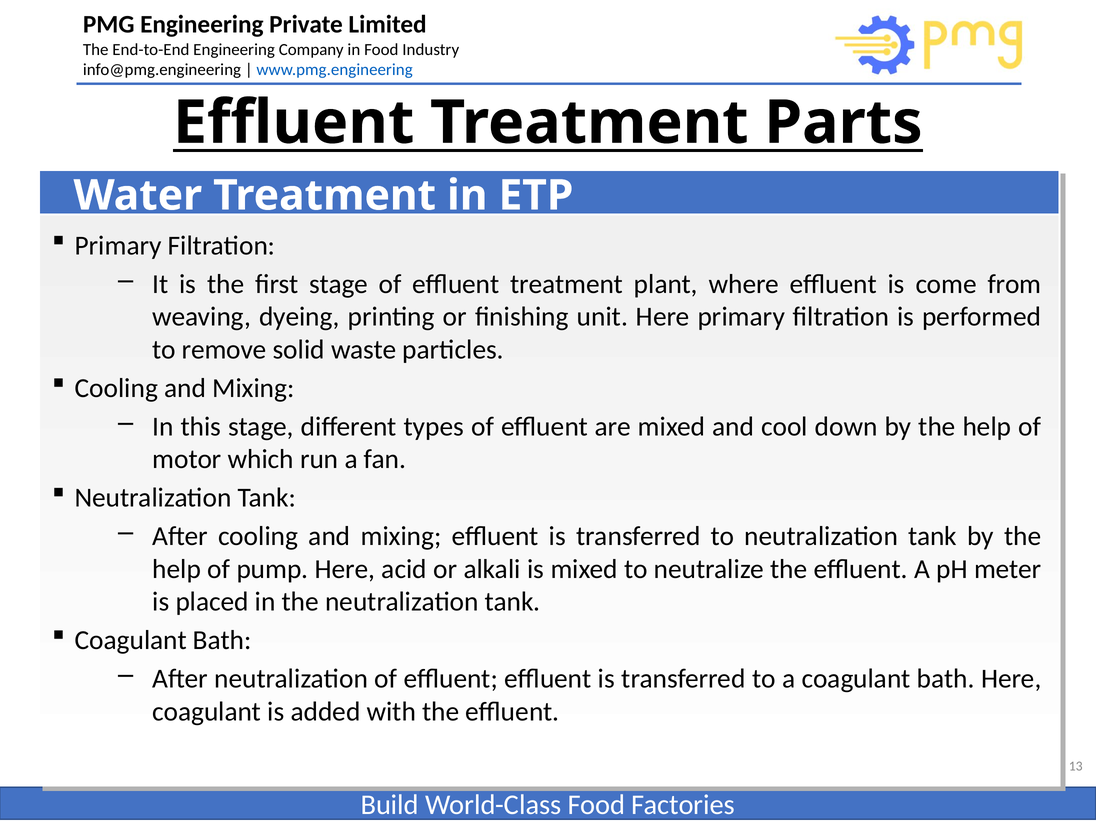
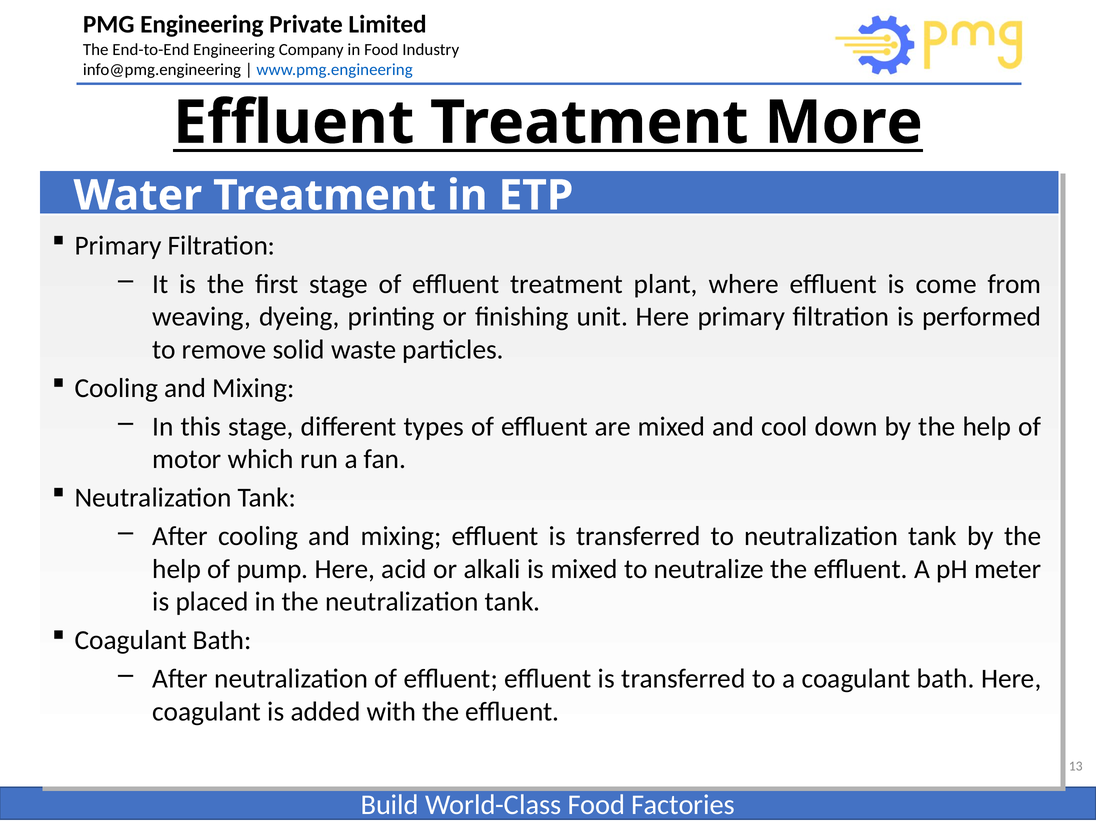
Parts: Parts -> More (844, 123)
